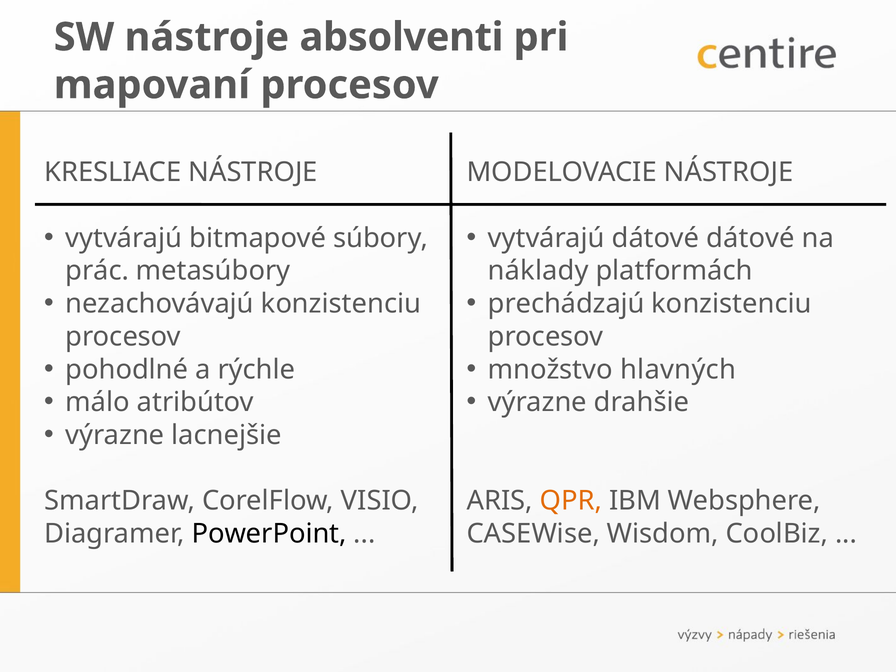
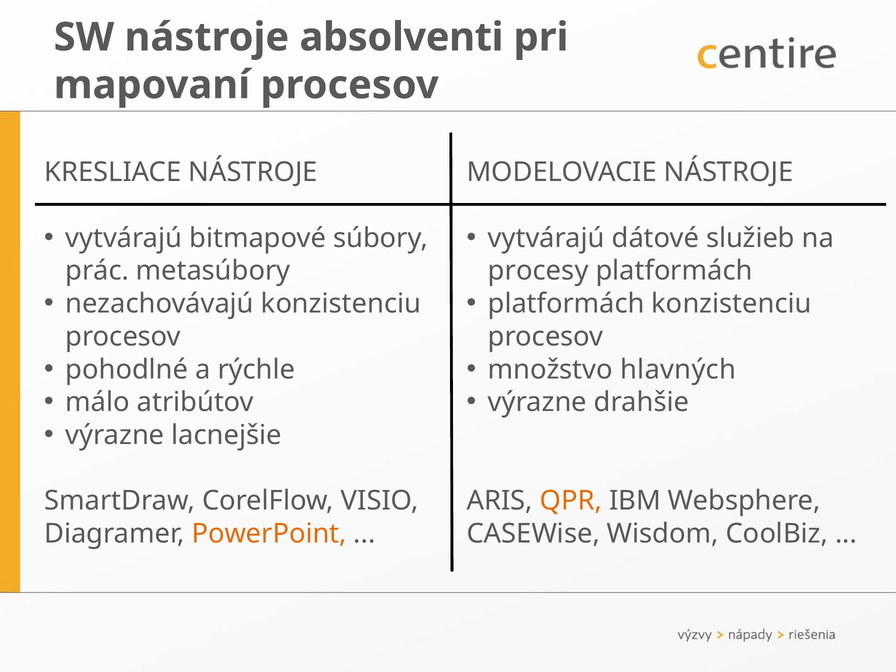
dátové dátové: dátové -> služieb (750, 238)
náklady: náklady -> procesy (538, 271)
prechádzajú: prechádzajú -> platformách (566, 304)
PowerPoint colour: black -> orange (269, 534)
